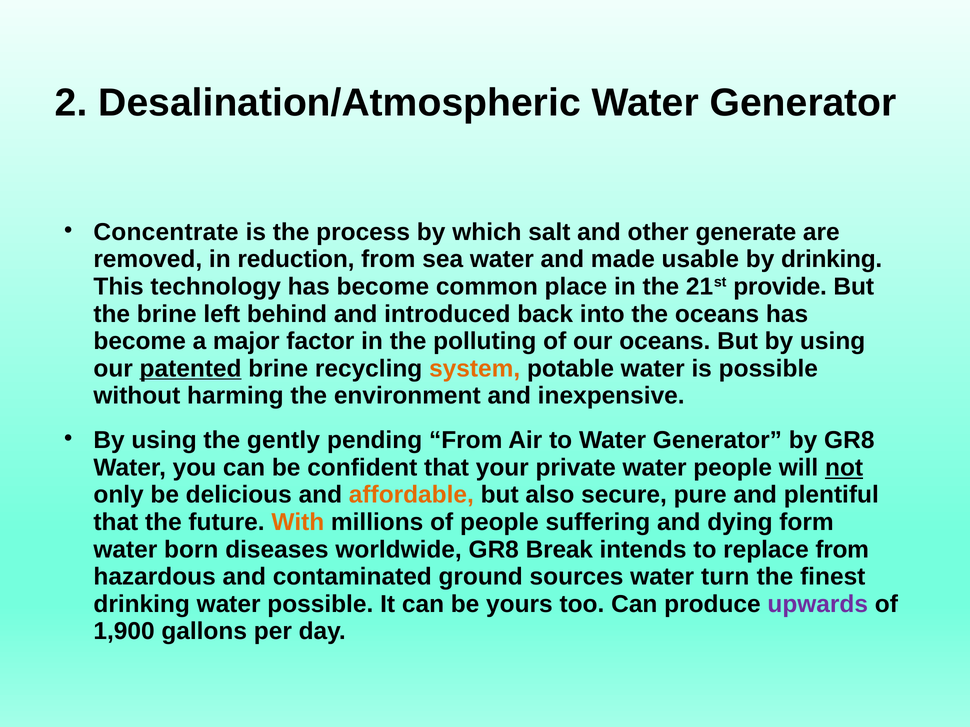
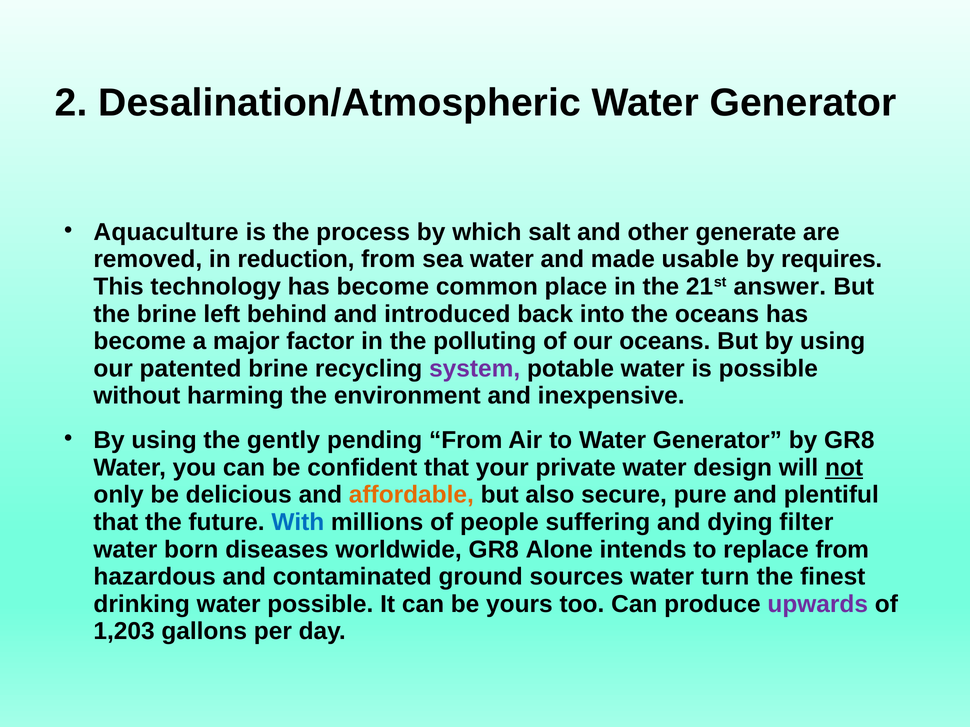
Concentrate: Concentrate -> Aquaculture (166, 232)
by drinking: drinking -> requires (832, 260)
provide: provide -> answer (780, 287)
patented underline: present -> none (191, 369)
system colour: orange -> purple (475, 369)
water people: people -> design (733, 468)
With colour: orange -> blue (298, 522)
form: form -> filter (806, 522)
Break: Break -> Alone (559, 550)
1,900: 1,900 -> 1,203 (124, 632)
